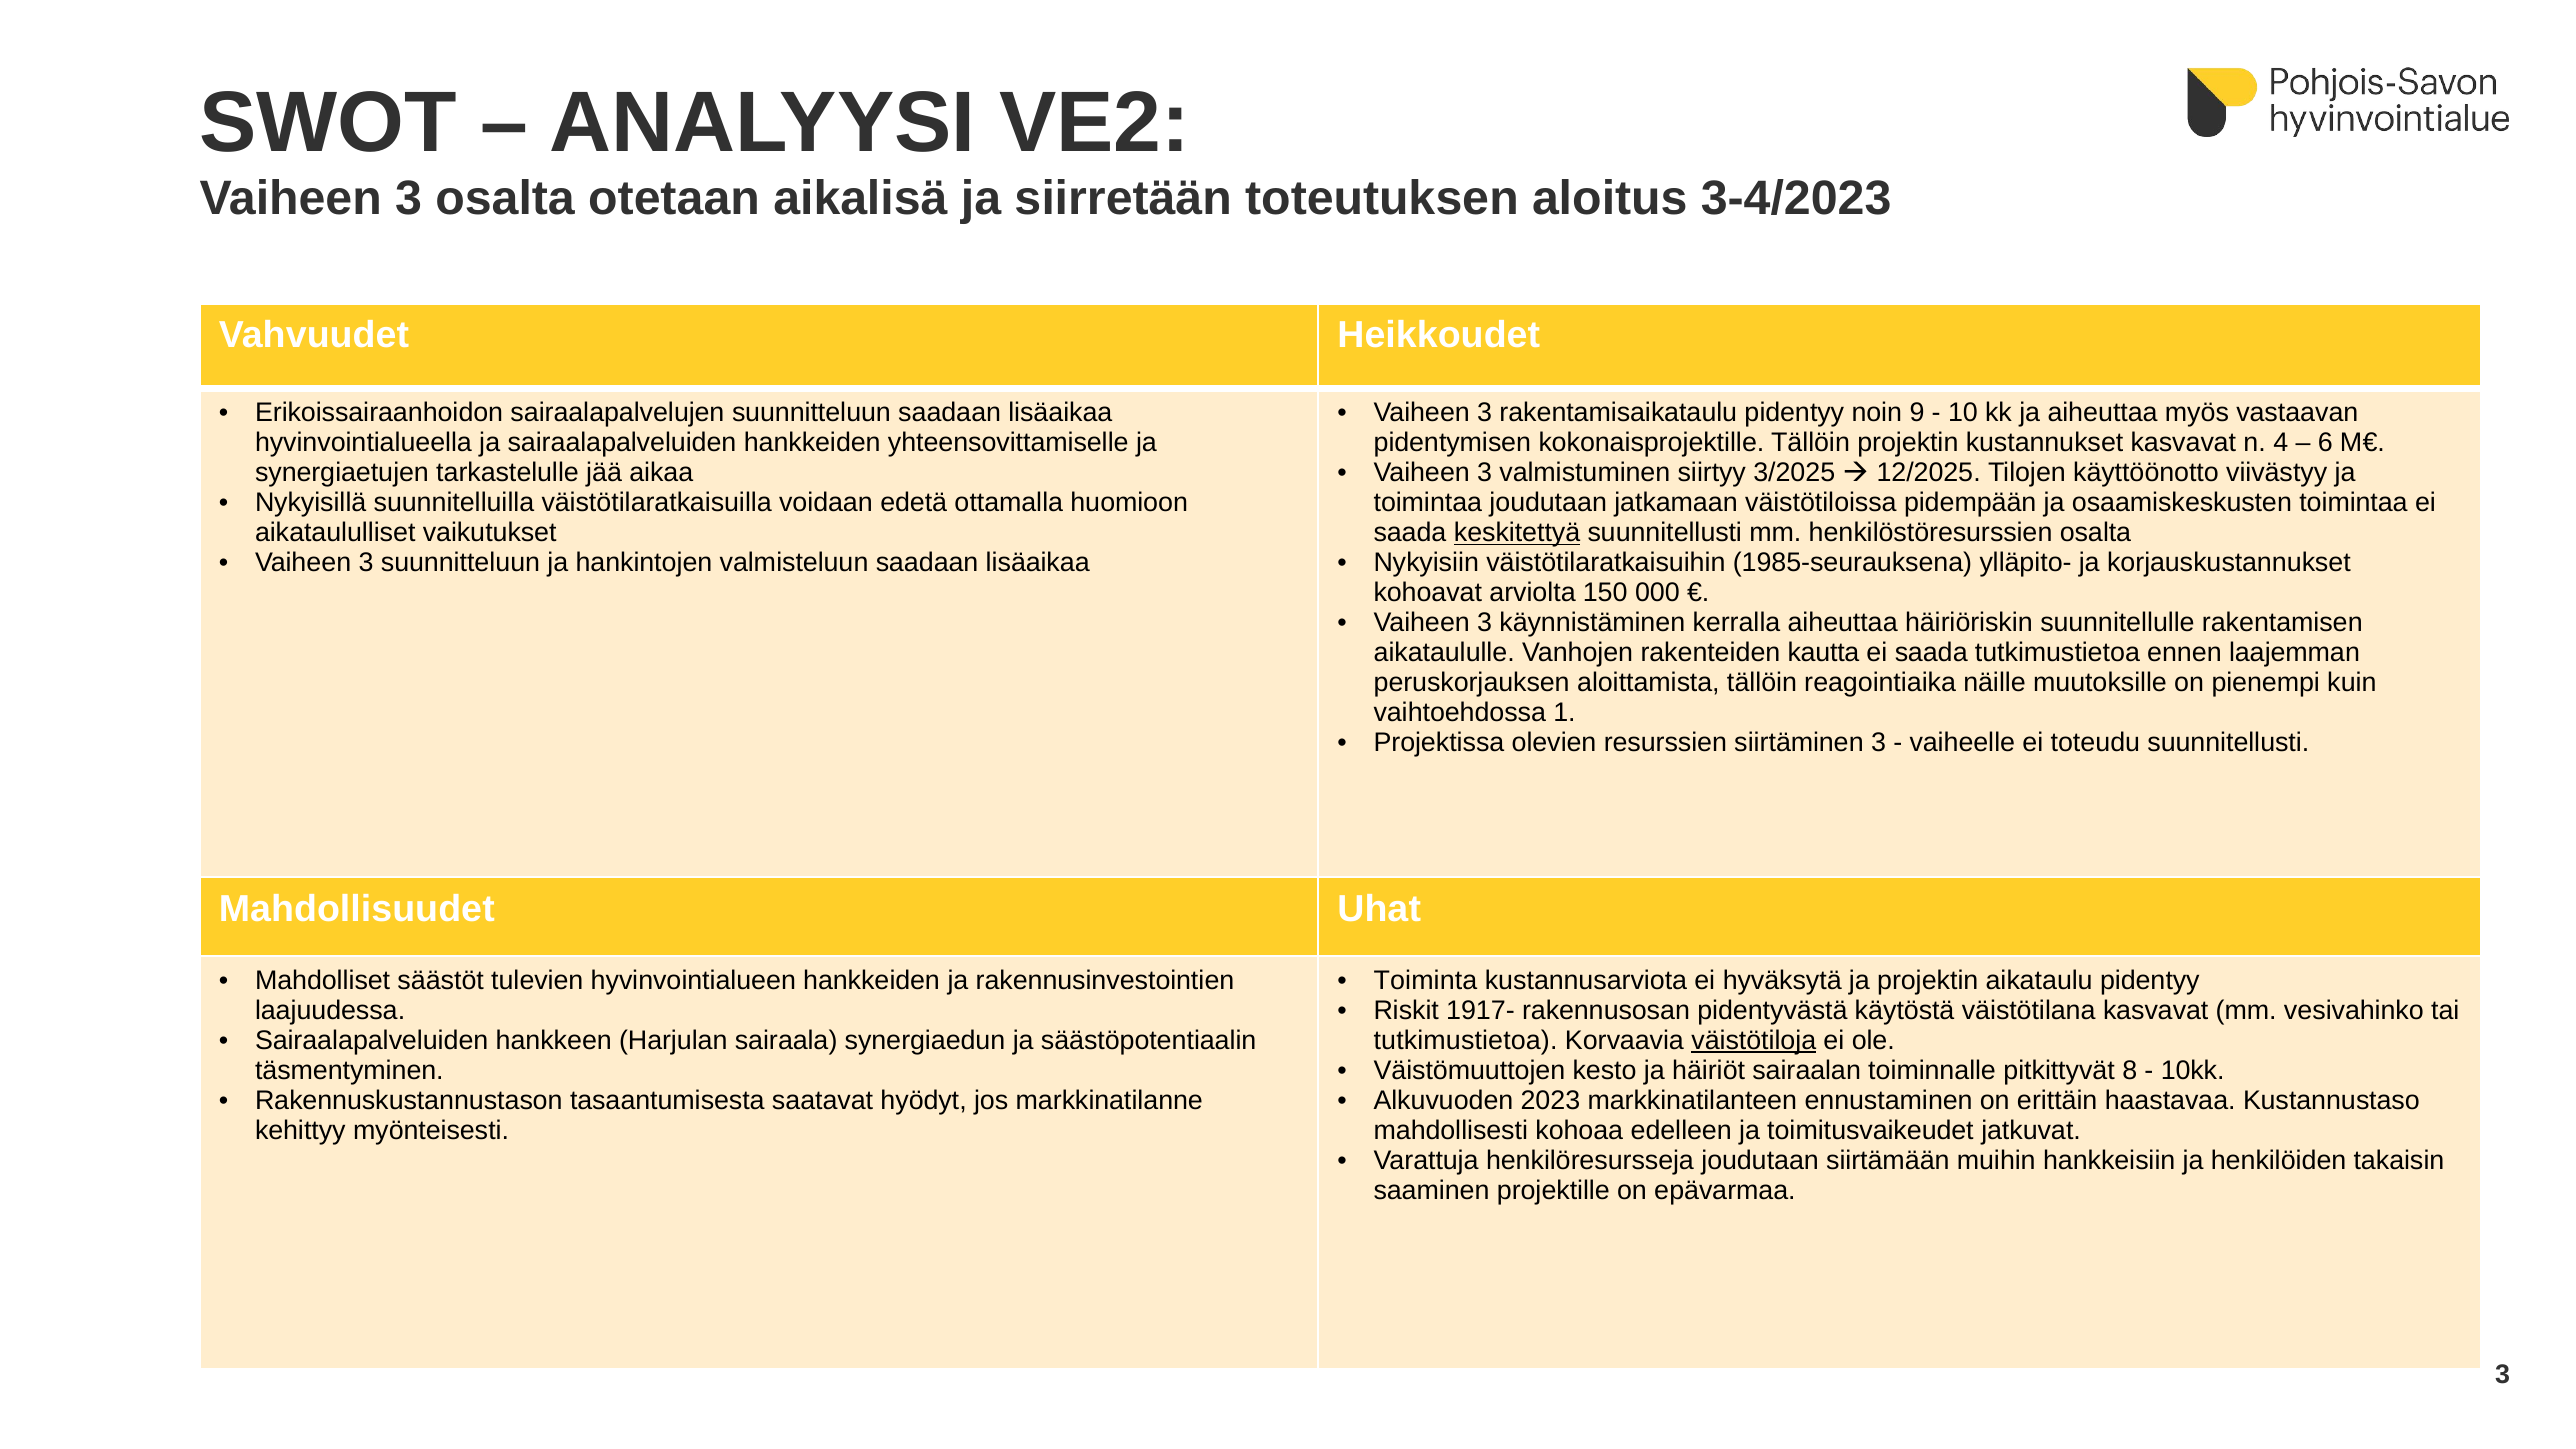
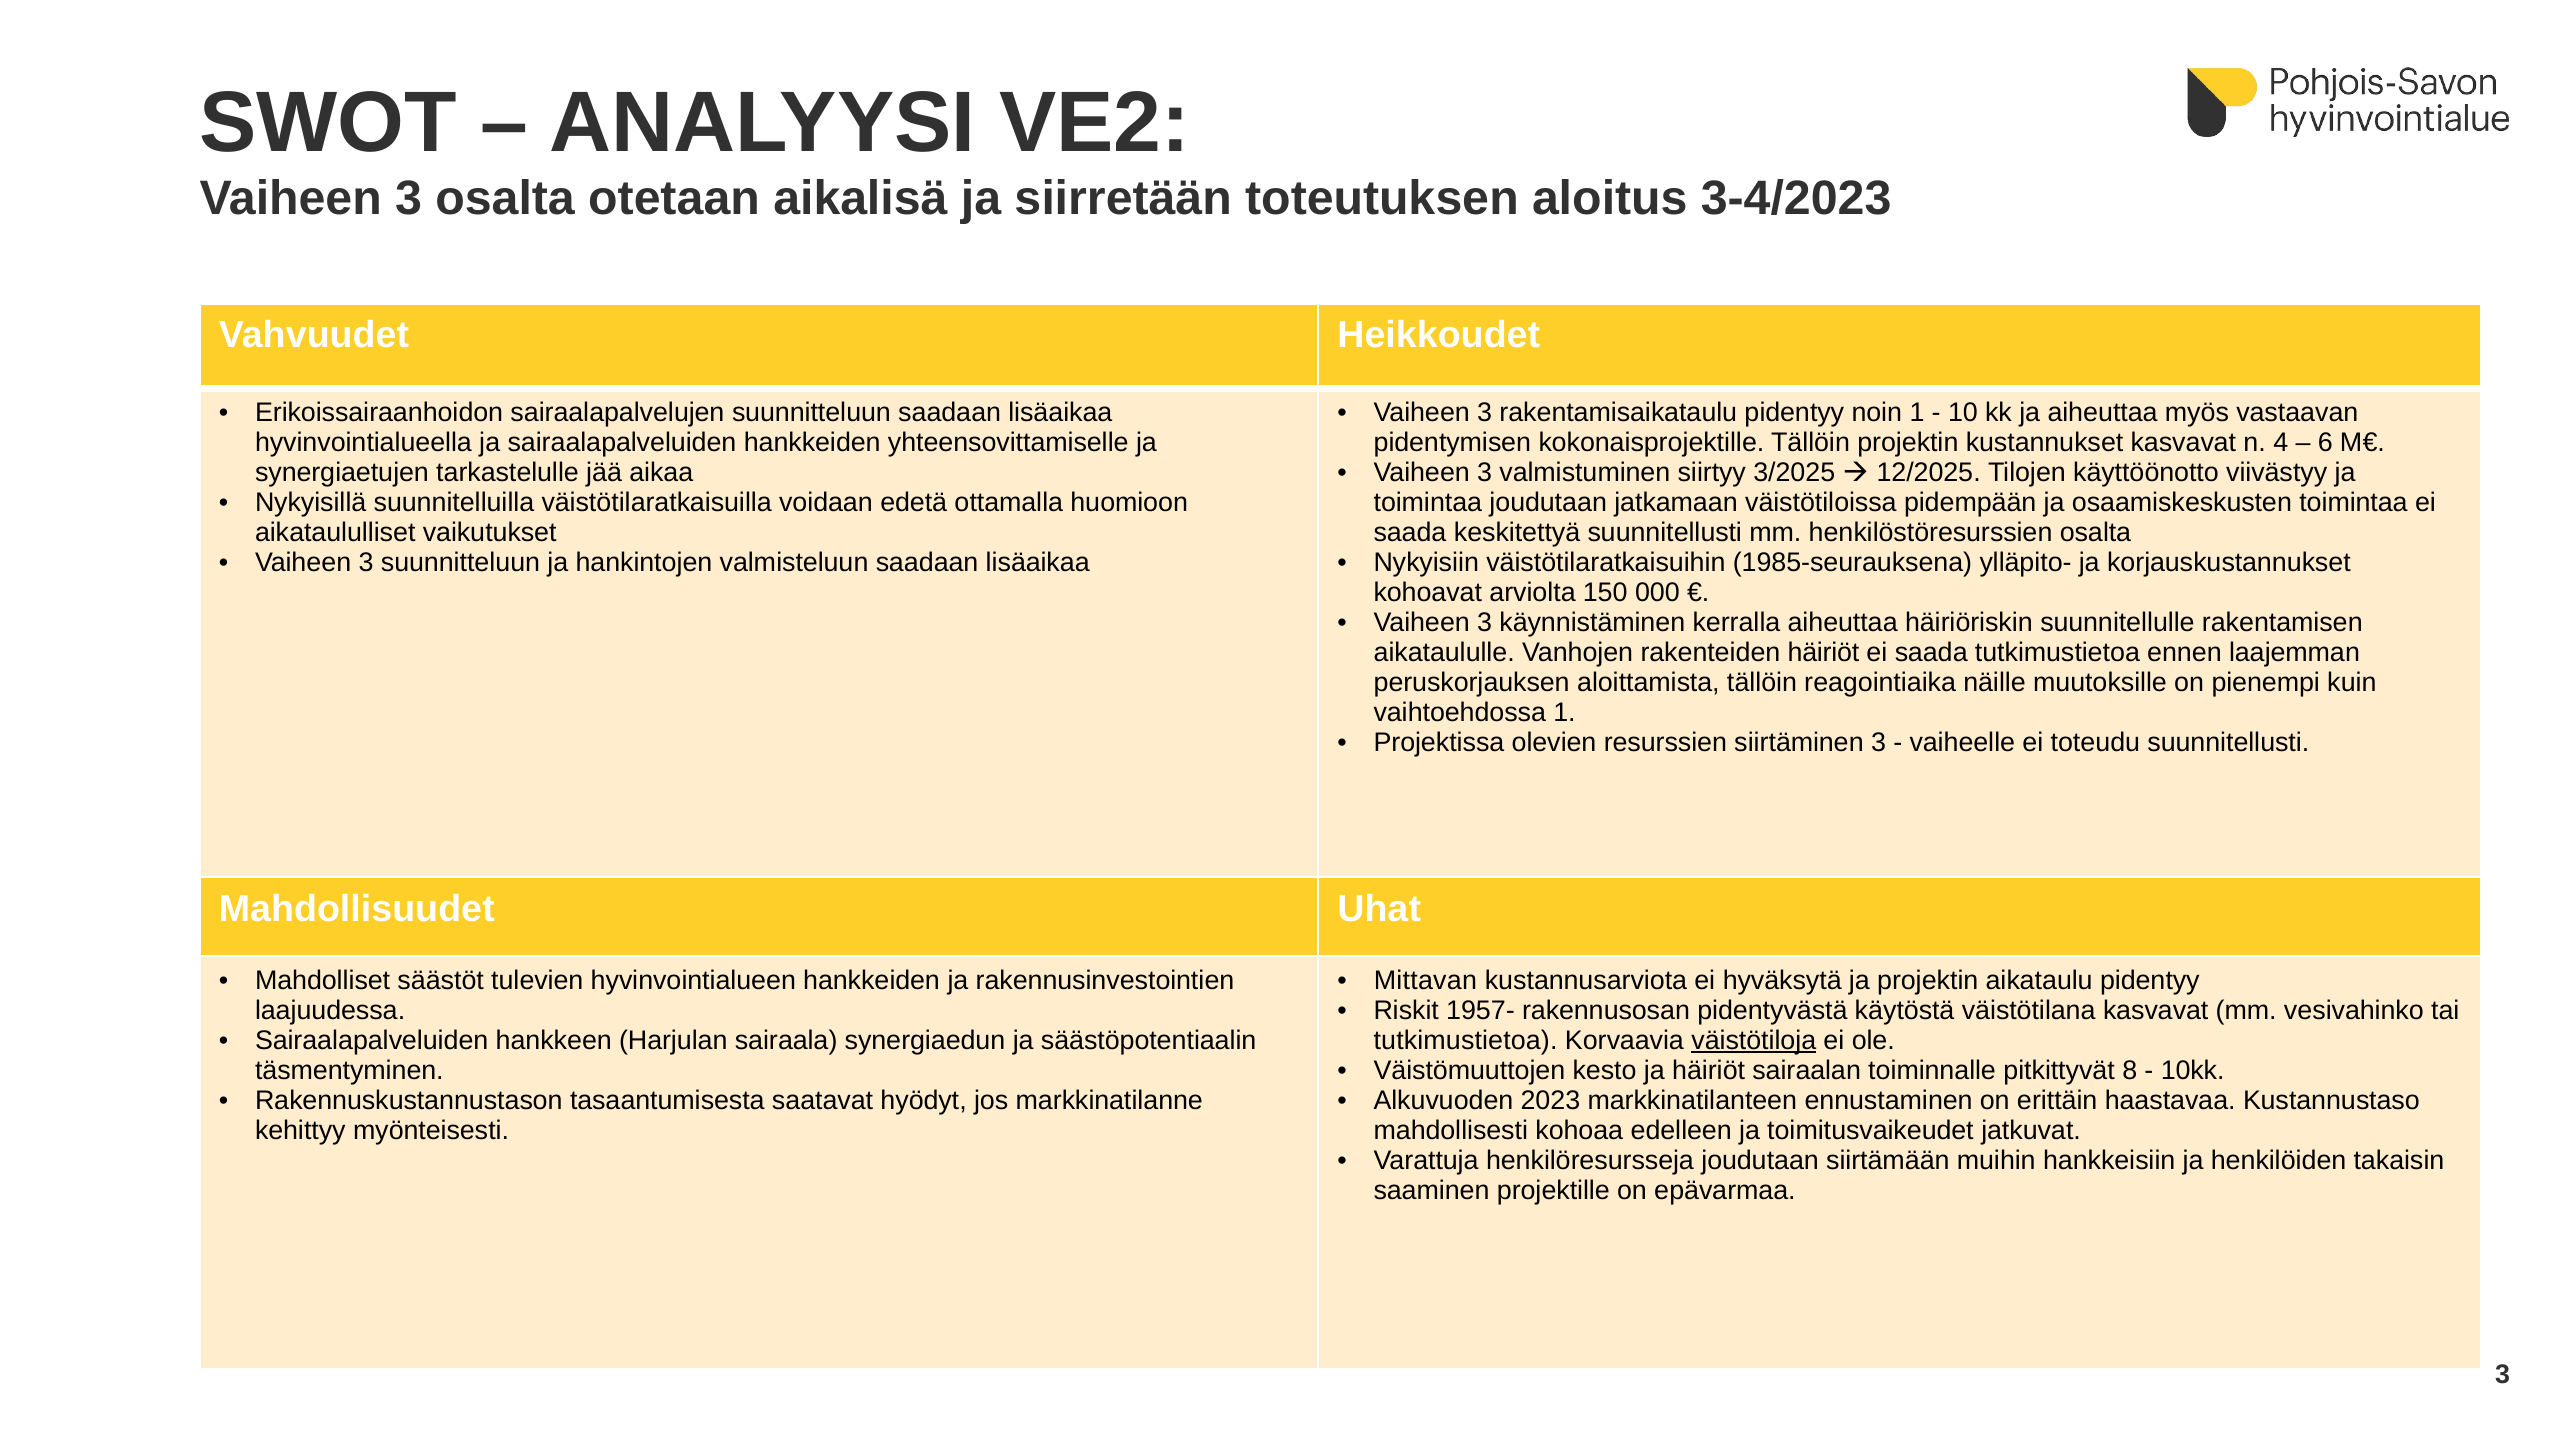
noin 9: 9 -> 1 (1917, 413)
keskitettyä underline: present -> none (1517, 533)
rakenteiden kautta: kautta -> häiriöt (1823, 653)
Toiminta: Toiminta -> Mittavan (1425, 981)
1917-: 1917- -> 1957- (1480, 1011)
